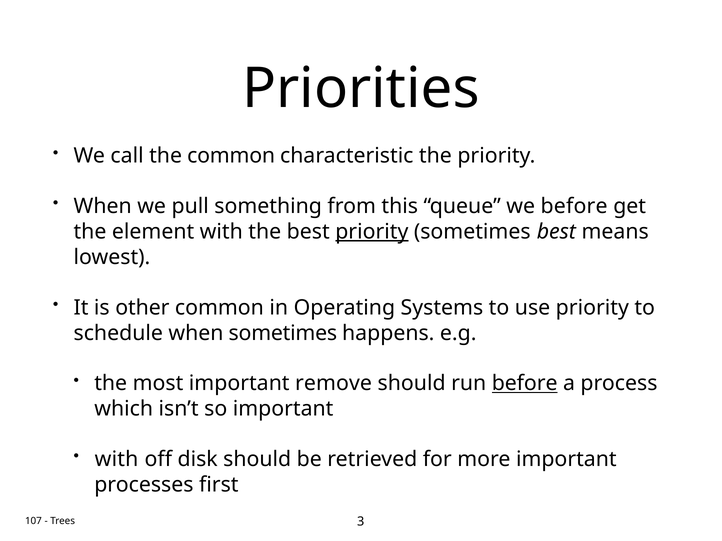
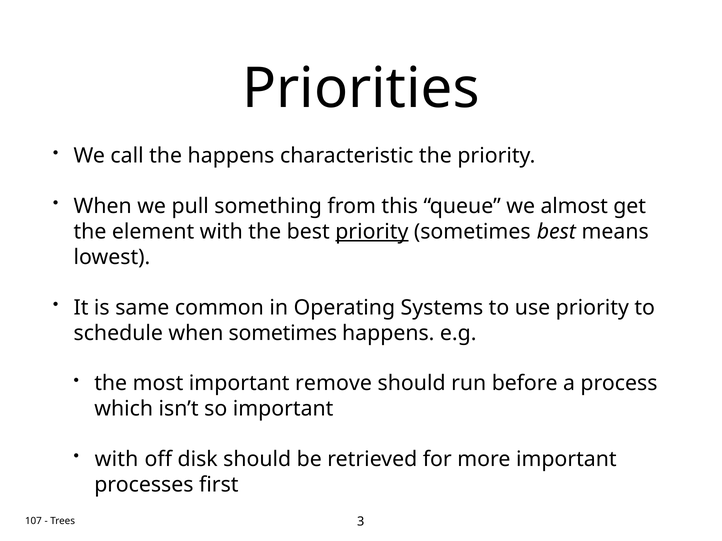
the common: common -> happens (231, 156)
we before: before -> almost (574, 206)
other: other -> same (142, 308)
before underline: present -> none (525, 384)
